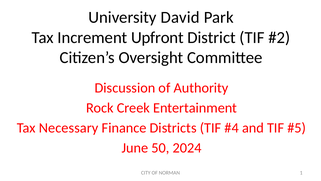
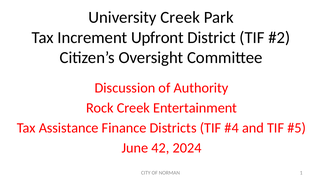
University David: David -> Creek (180, 17)
Necessary: Necessary -> Assistance (69, 128)
50: 50 -> 42 (160, 148)
